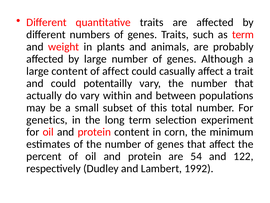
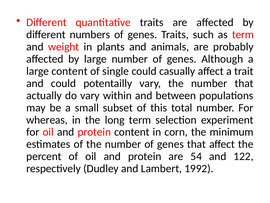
of affect: affect -> single (116, 71)
genetics: genetics -> whereas (47, 120)
